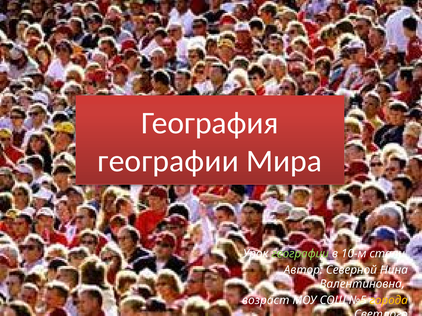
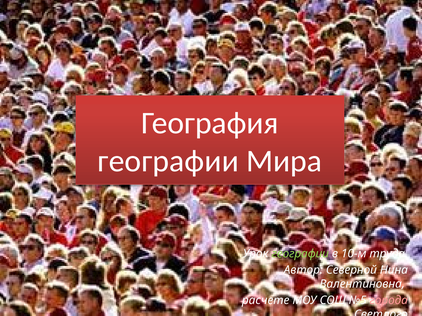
стали: стали -> труда (389, 254)
возраст: возраст -> расчете (266, 301)
города colour: yellow -> pink (389, 301)
